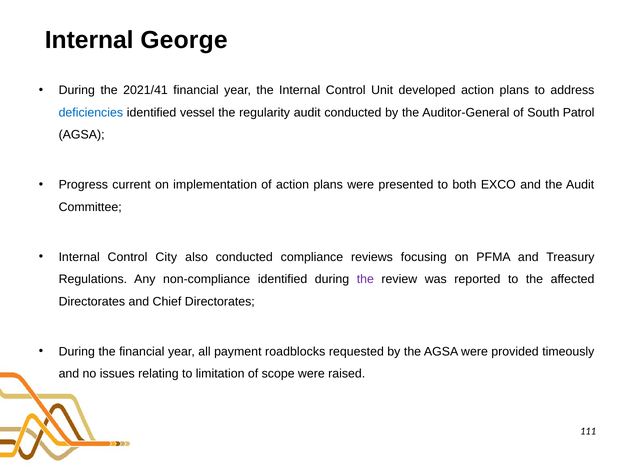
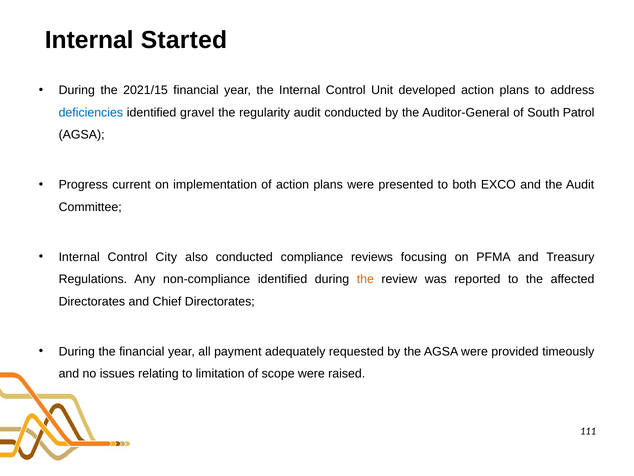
George: George -> Started (184, 40)
2021/41: 2021/41 -> 2021/15 (146, 90)
vessel: vessel -> gravel (197, 112)
the colour: purple -> orange (365, 279)
roadblocks: roadblocks -> adequately (295, 351)
